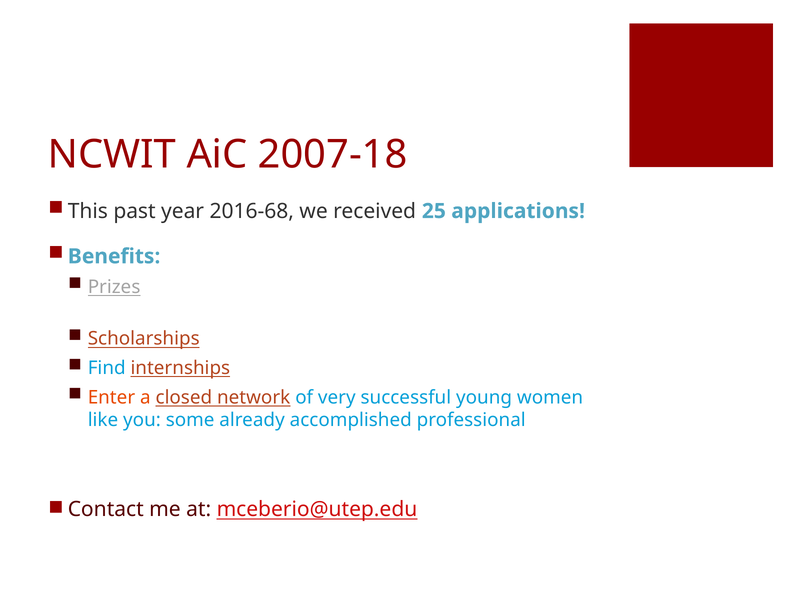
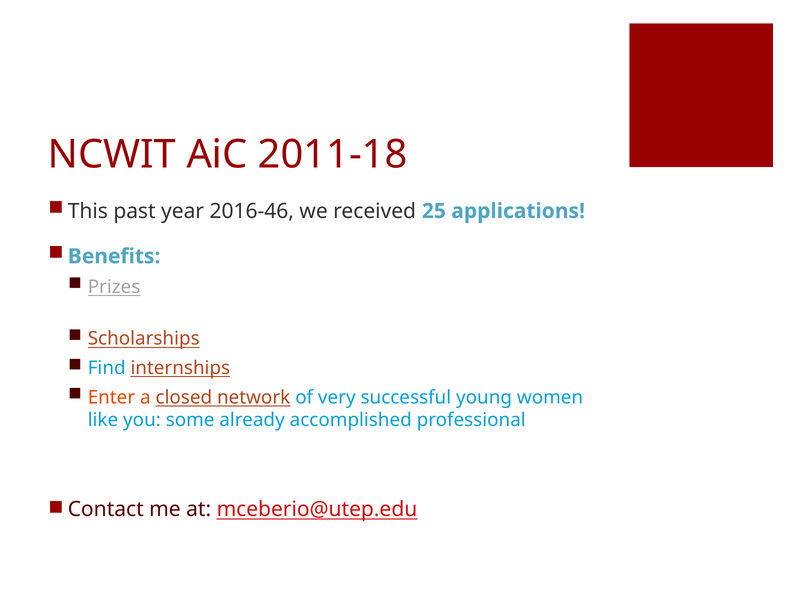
2007-18: 2007-18 -> 2011-18 (333, 154)
2016-68: 2016-68 -> 2016-46 (252, 211)
